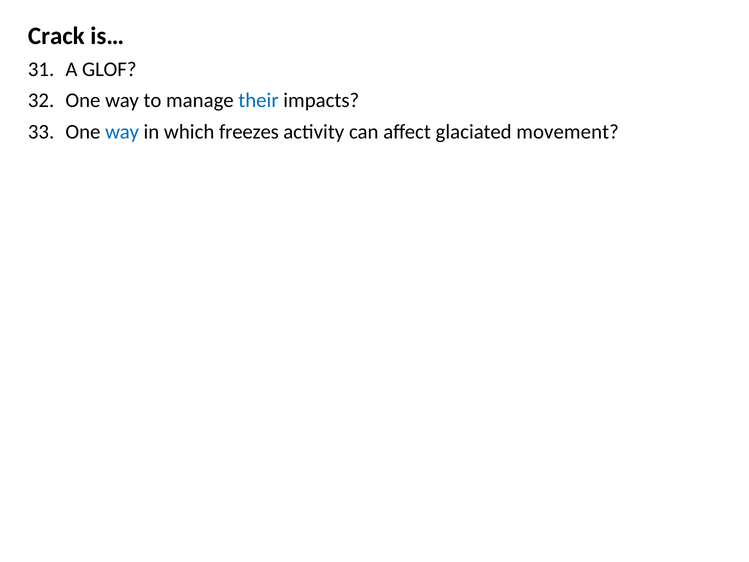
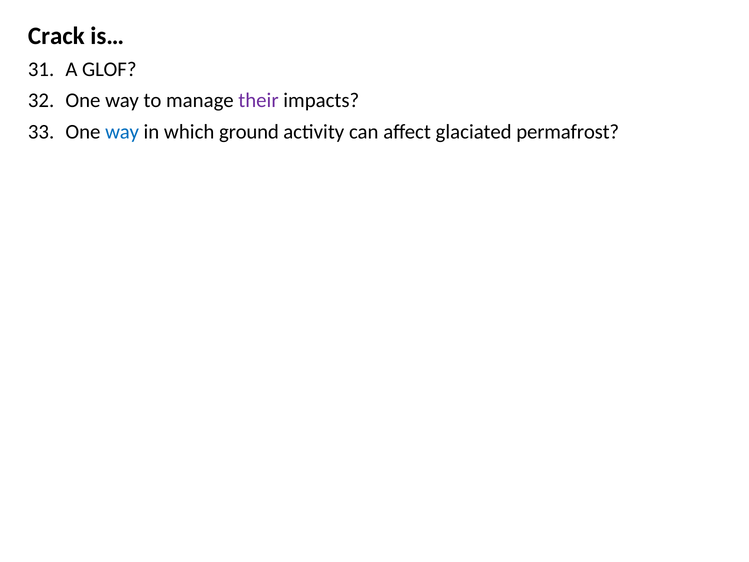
their colour: blue -> purple (258, 100)
freezes: freezes -> ground (249, 132)
movement: movement -> permafrost (568, 132)
